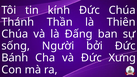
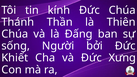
Bánh: Bánh -> Khiết (15, 58)
